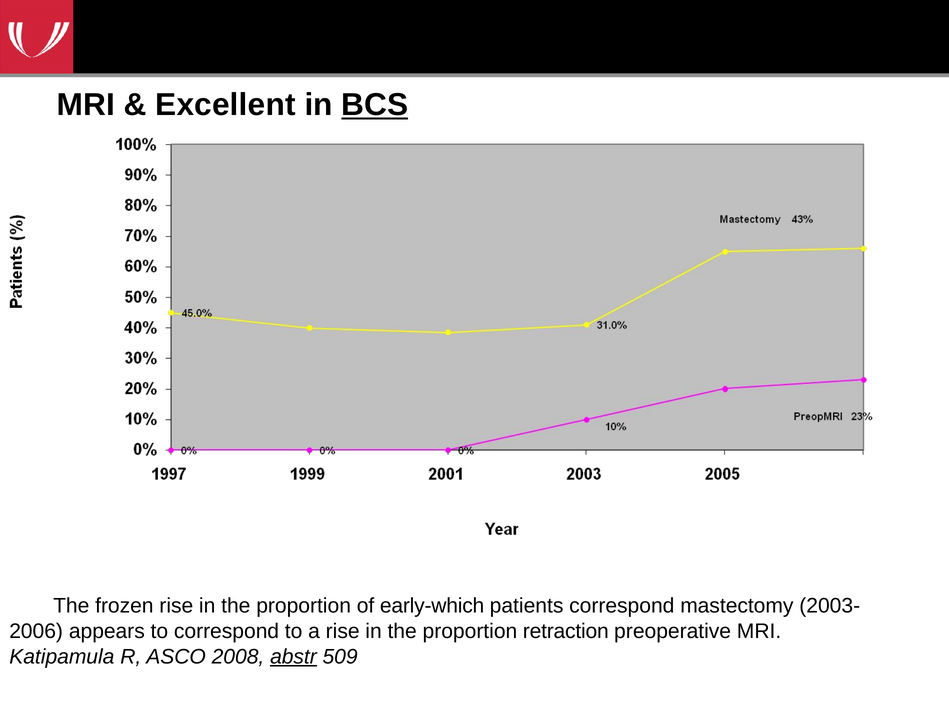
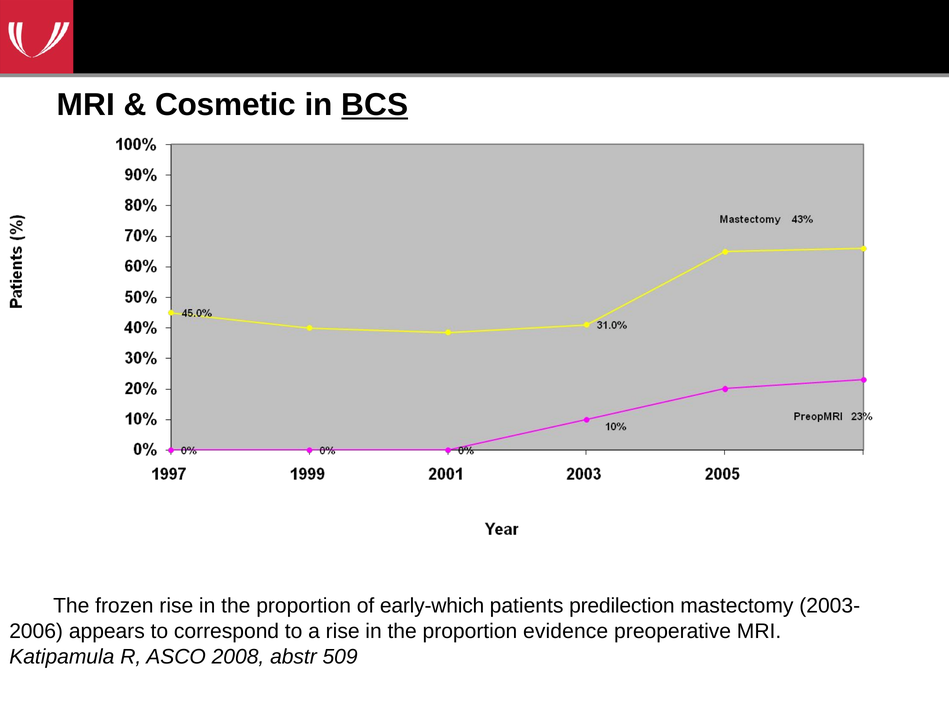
Excellent: Excellent -> Cosmetic (226, 105)
patients correspond: correspond -> predilection (622, 606)
retraction: retraction -> evidence (566, 631)
abstr underline: present -> none (293, 656)
